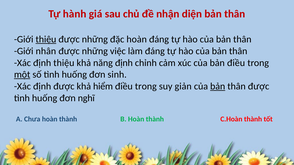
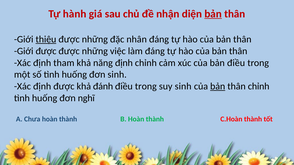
bản underline: none -> present (213, 14)
đặc hoàn: hoàn -> nhân (137, 39)
Giới nhân: nhân -> được (46, 51)
định thiệu: thiệu -> tham (64, 63)
một underline: present -> none (22, 75)
hiểm: hiểm -> đánh (103, 87)
suy giản: giản -> sinh (183, 87)
thân được: được -> chỉnh (259, 87)
